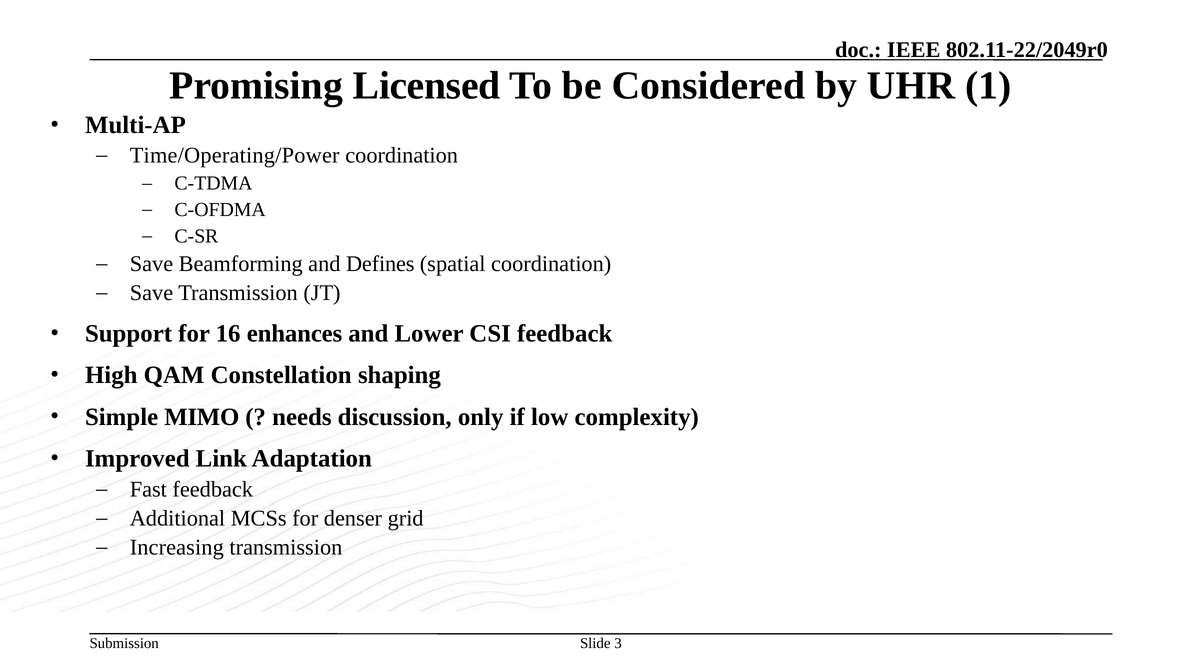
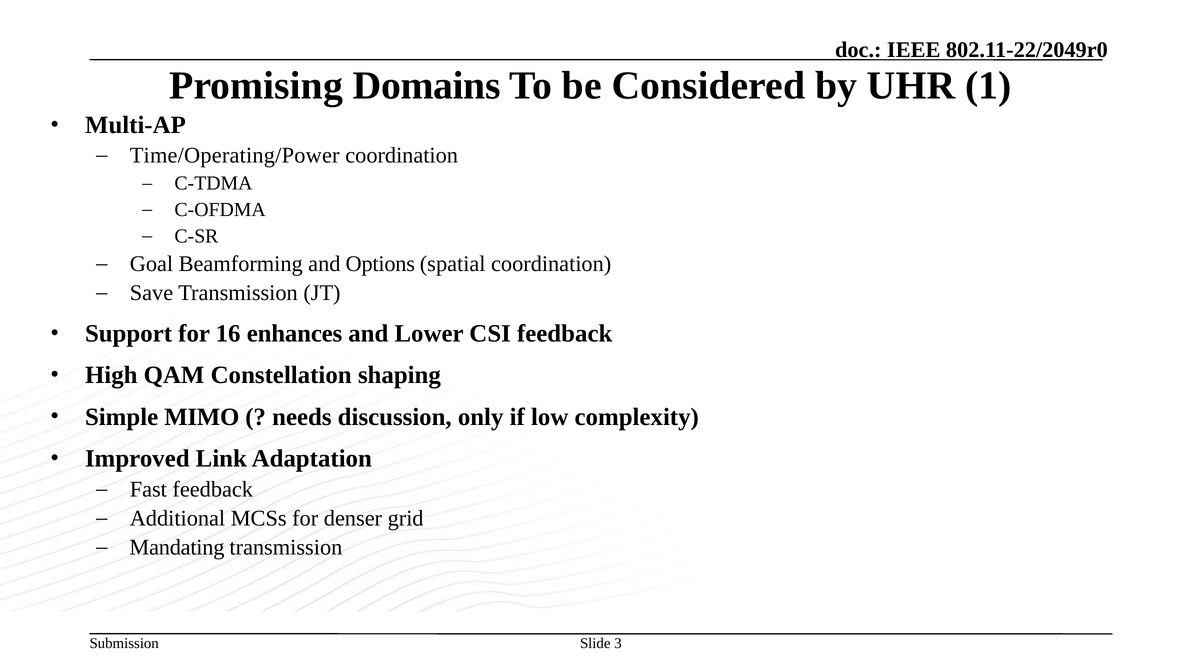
Licensed: Licensed -> Domains (427, 85)
Save: Save -> Goal (151, 264)
Defines: Defines -> Options (380, 264)
Increasing: Increasing -> Mandating (177, 547)
